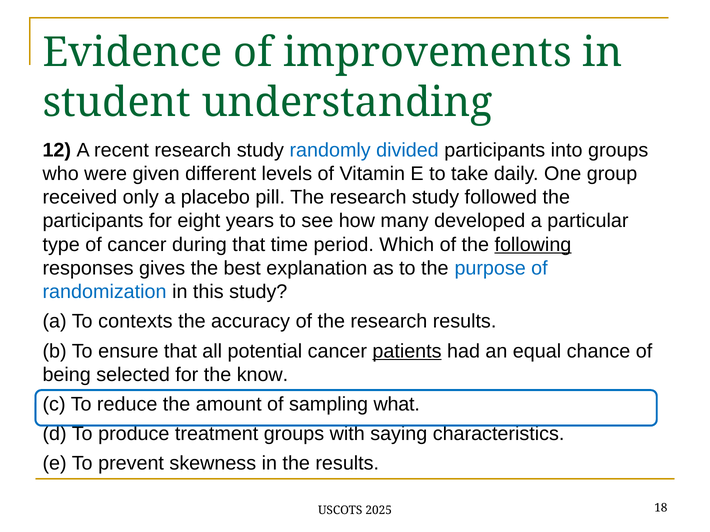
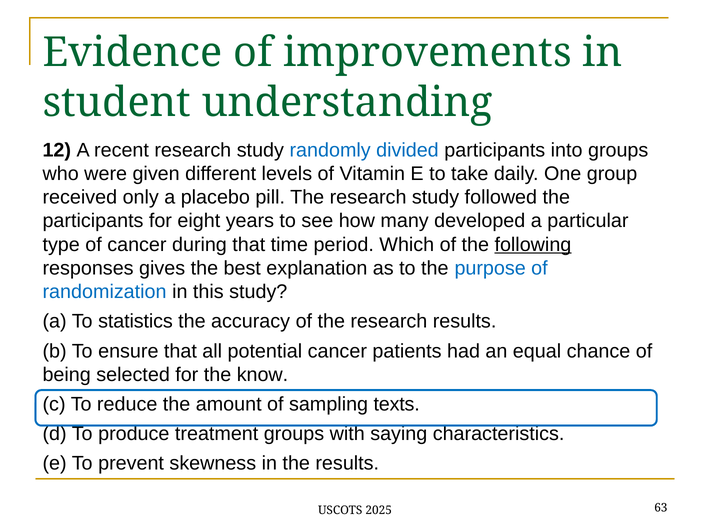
contexts: contexts -> statistics (135, 322)
patients underline: present -> none (407, 351)
what: what -> texts (397, 405)
18: 18 -> 63 (661, 509)
